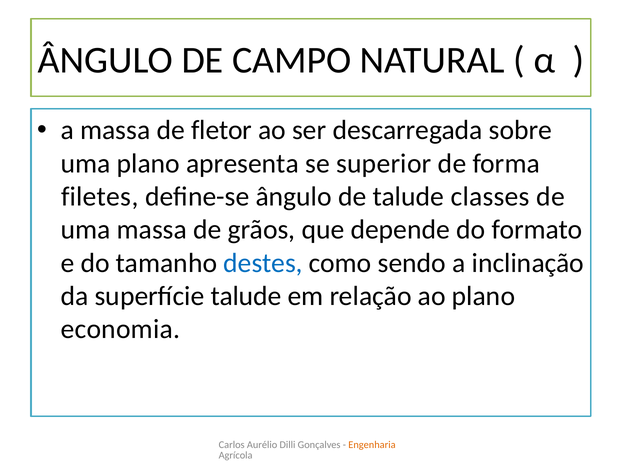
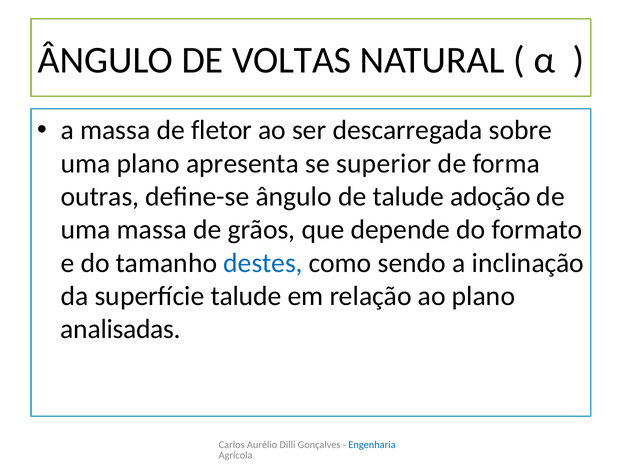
CAMPO: CAMPO -> VOLTAS (292, 60)
filetes: filetes -> outras (100, 197)
classes: classes -> adoção (490, 197)
economia: economia -> analisadas (121, 330)
Engenharia colour: orange -> blue (372, 445)
